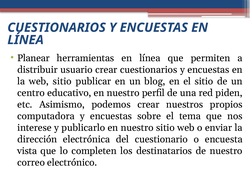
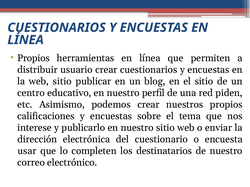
Planear: Planear -> Propios (33, 58)
computadora: computadora -> calificaciones (46, 116)
vista: vista -> usar (27, 151)
